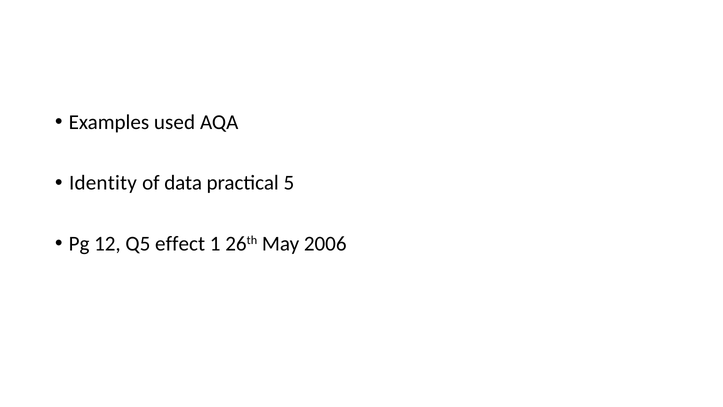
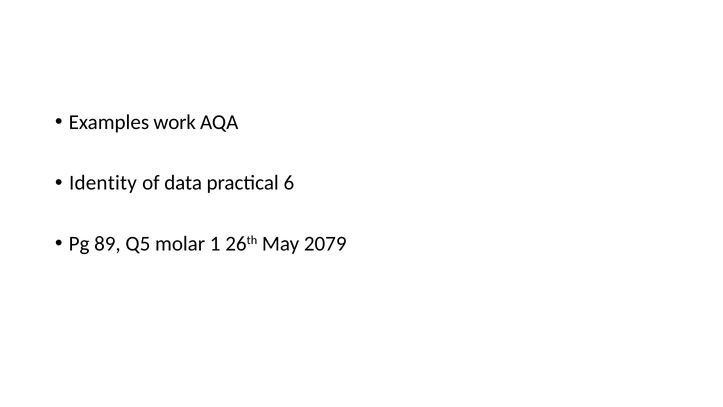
used: used -> work (175, 122)
5: 5 -> 6 (289, 183)
12: 12 -> 89 (107, 243)
effect: effect -> molar (180, 243)
2006: 2006 -> 2079 (325, 243)
